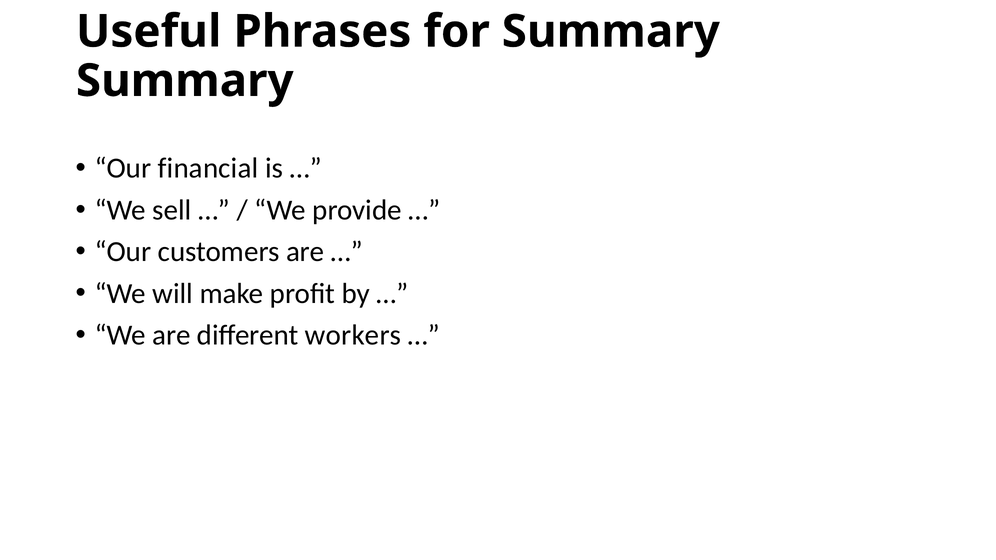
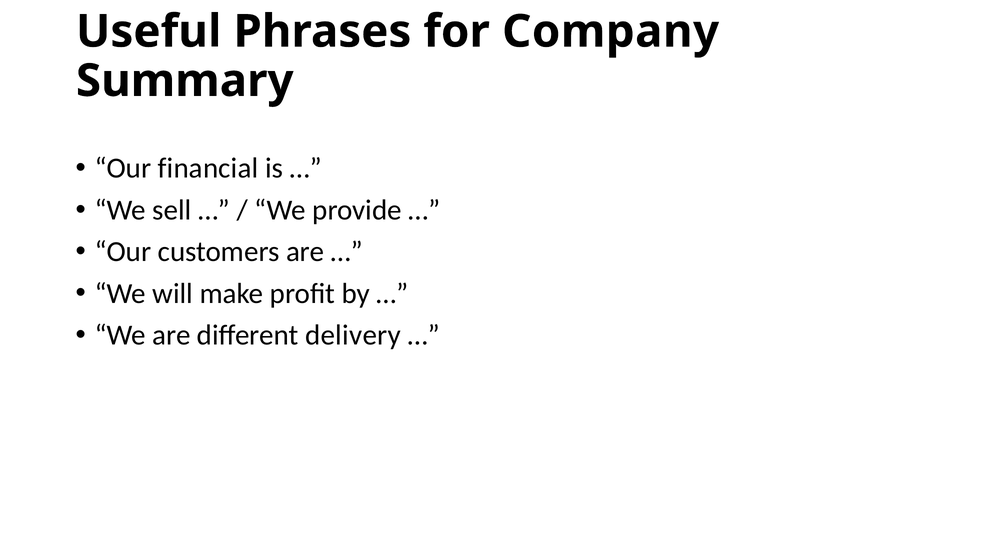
for Summary: Summary -> Company (611, 32)
workers: workers -> delivery (353, 335)
